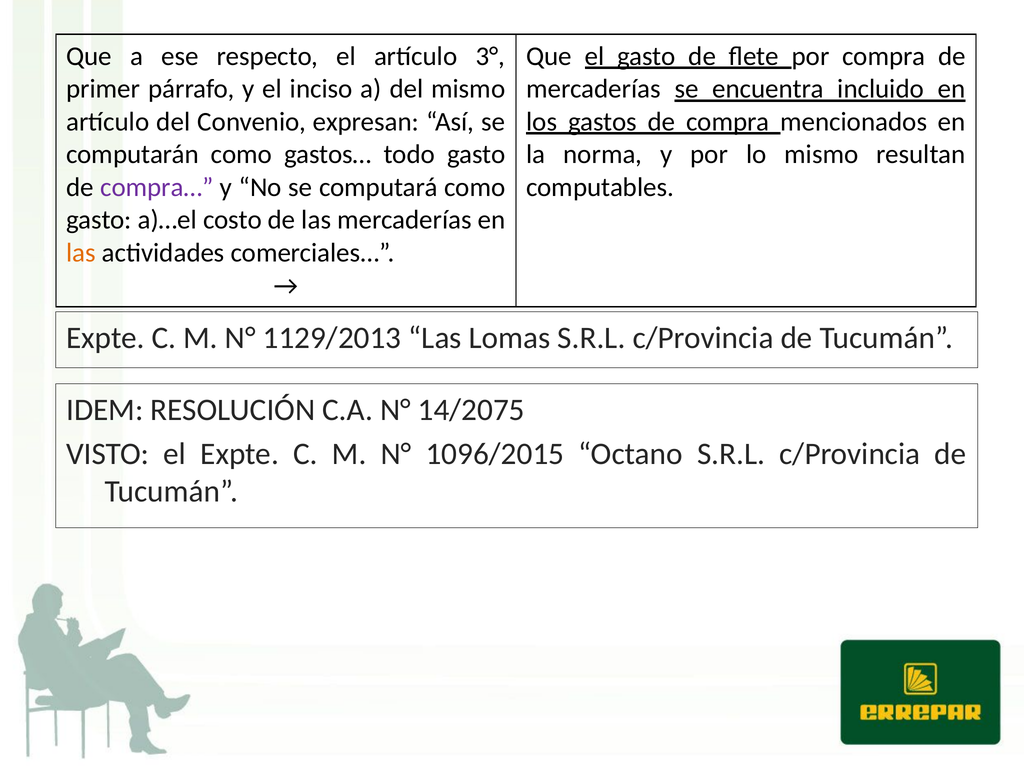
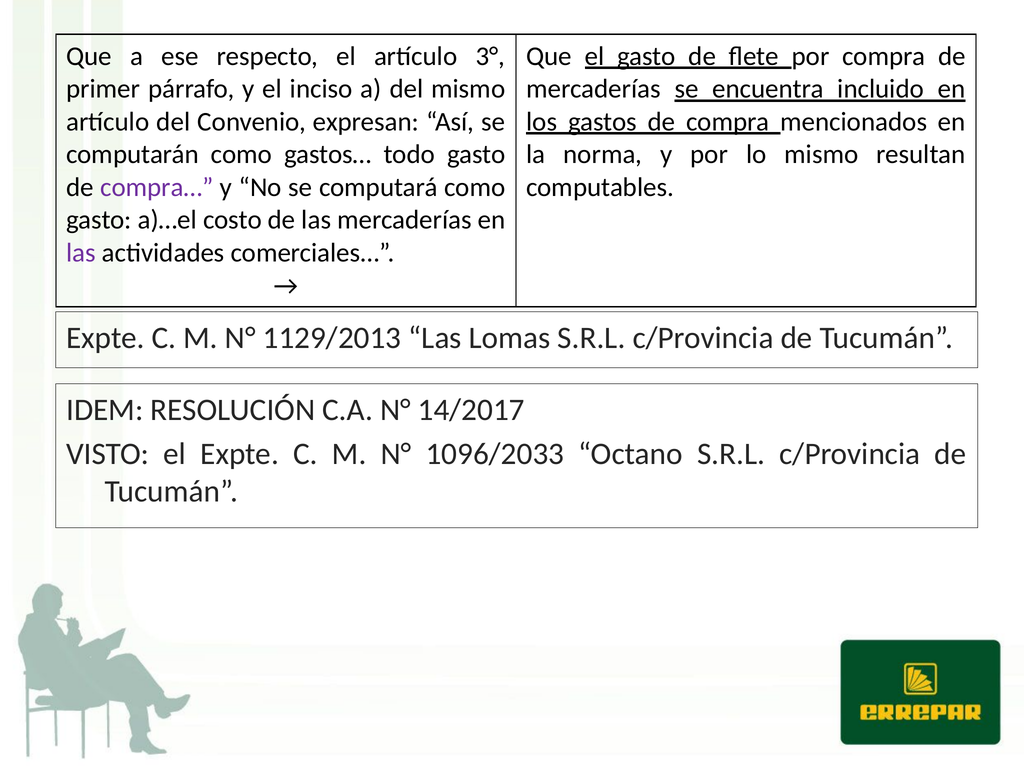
las colour: orange -> purple (81, 253)
14/2075: 14/2075 -> 14/2017 (471, 410)
1096/2015: 1096/2015 -> 1096/2033 (495, 454)
